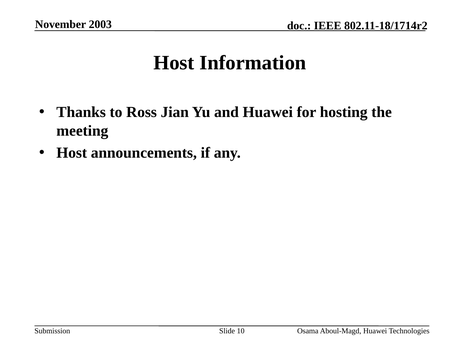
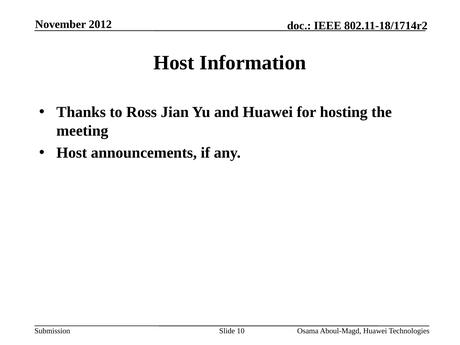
2003: 2003 -> 2012 (100, 24)
